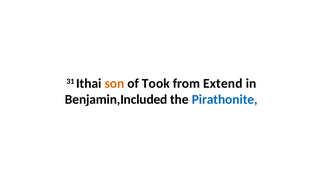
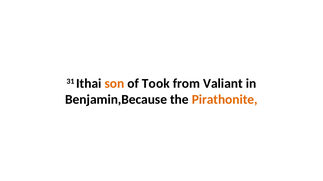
Extend: Extend -> Valiant (223, 84)
Benjamin,Included: Benjamin,Included -> Benjamin,Because (116, 100)
Pirathonite colour: blue -> orange (225, 100)
